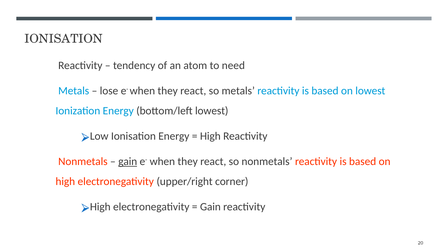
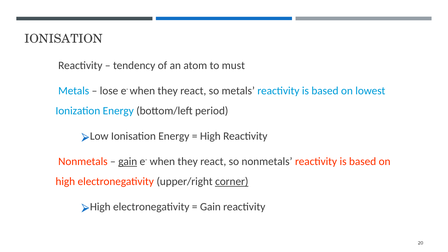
need: need -> must (233, 66)
bottom/left lowest: lowest -> period (212, 111)
corner underline: none -> present (232, 182)
